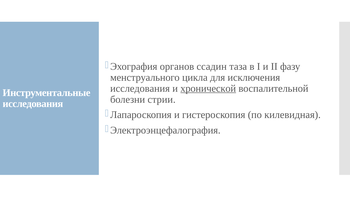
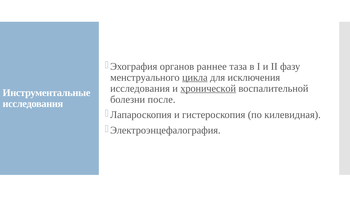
ссадин: ссадин -> раннее (212, 66)
цикла underline: none -> present (195, 77)
стрии: стрии -> после (162, 99)
